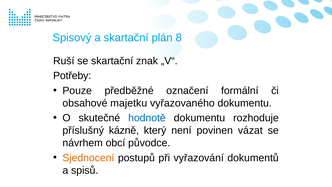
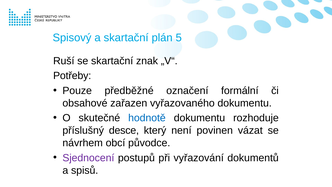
8: 8 -> 5 (179, 38)
majetku: majetku -> zařazen (129, 103)
kázně: kázně -> desce (124, 130)
Sjednocení colour: orange -> purple (88, 158)
